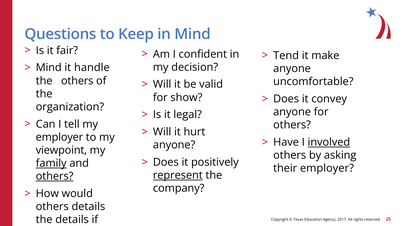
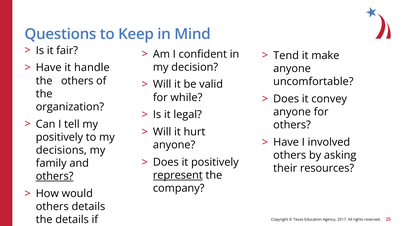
Mind: Mind -> Have (49, 68)
show: show -> while (186, 98)
employer: employer -> positively (59, 138)
involved underline: present -> none (329, 143)
viewpoint: viewpoint -> decisions (61, 151)
family underline: present -> none (51, 164)
their employer: employer -> resources (327, 169)
